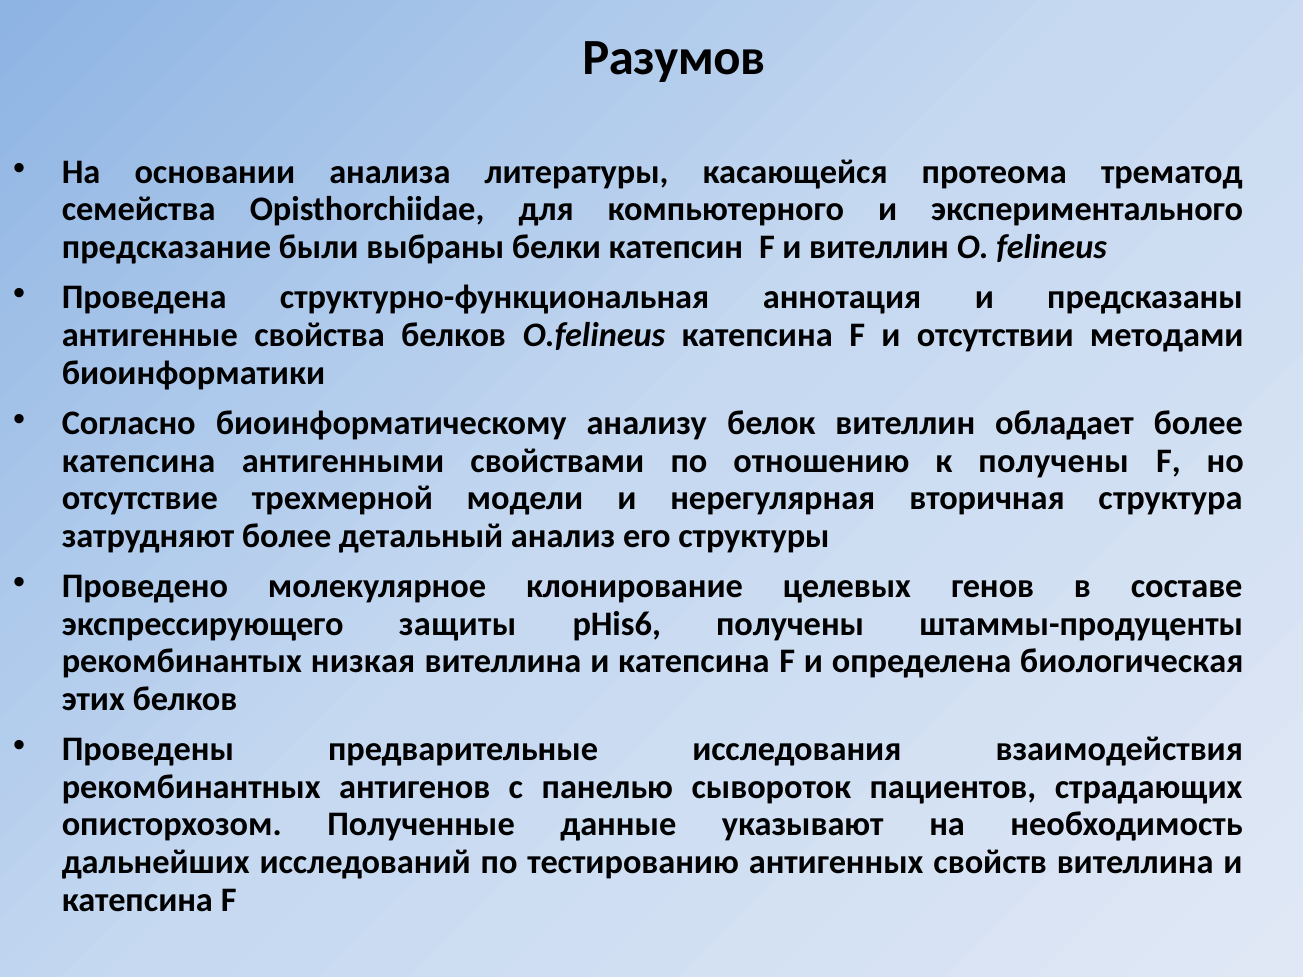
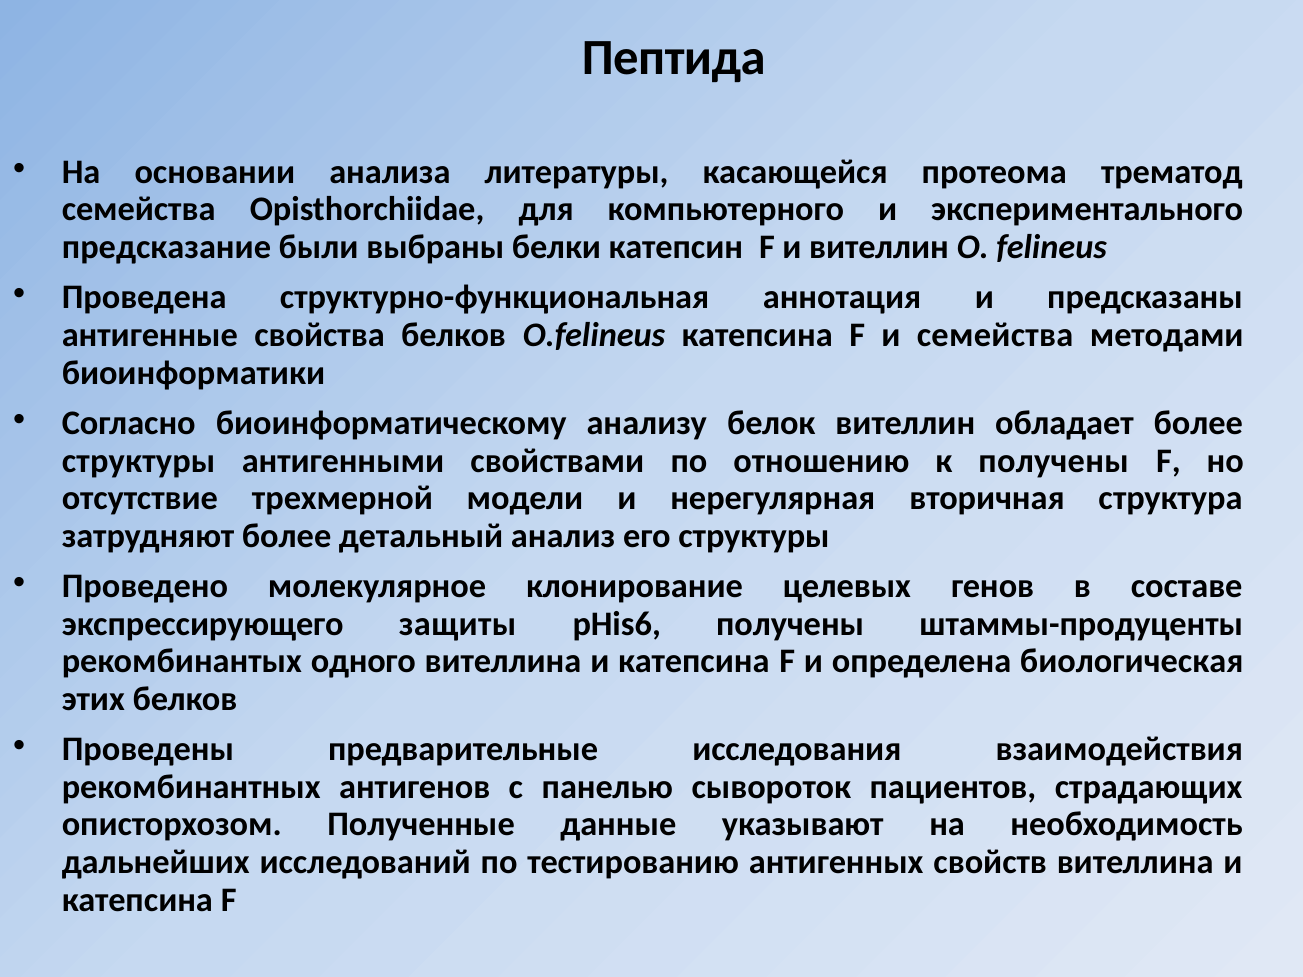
Разумов: Разумов -> Пептида (674, 58)
и отсутствии: отсутствии -> семейства (995, 335)
катепсина: катепсина -> структуры (139, 461)
низкая: низкая -> одного (363, 662)
